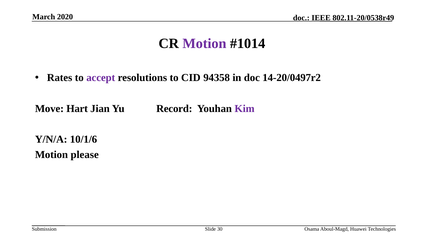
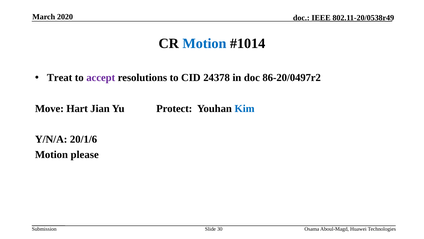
Motion colour: purple -> blue (204, 43)
Rates: Rates -> Treat (60, 78)
94358: 94358 -> 24378 (217, 78)
14-20/0497r2: 14-20/0497r2 -> 86-20/0497r2 (292, 78)
Record: Record -> Protect (174, 108)
Kim colour: purple -> blue (245, 108)
10/1/6: 10/1/6 -> 20/1/6 (84, 139)
